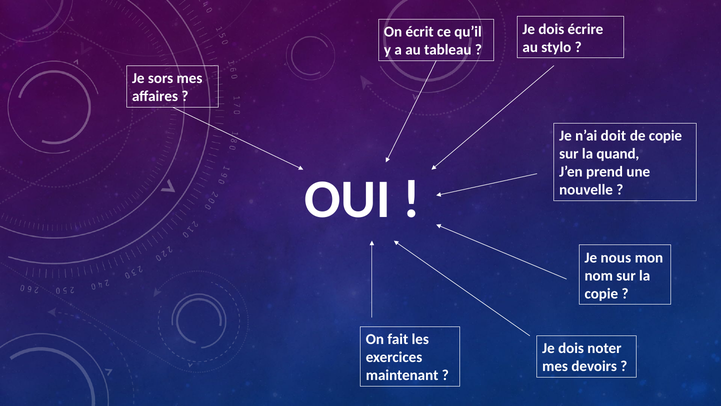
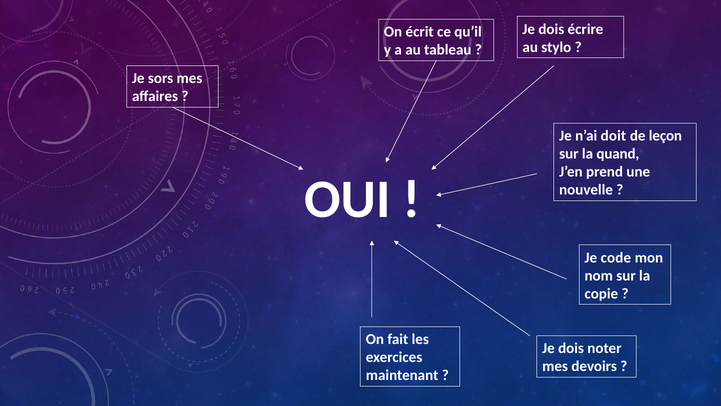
de copie: copie -> leçon (665, 136)
nous: nous -> code (616, 257)
